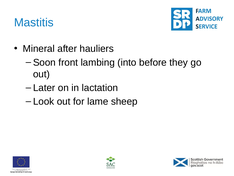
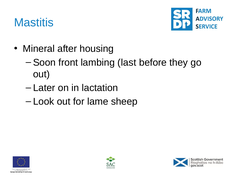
hauliers: hauliers -> housing (97, 49)
into: into -> last (127, 62)
